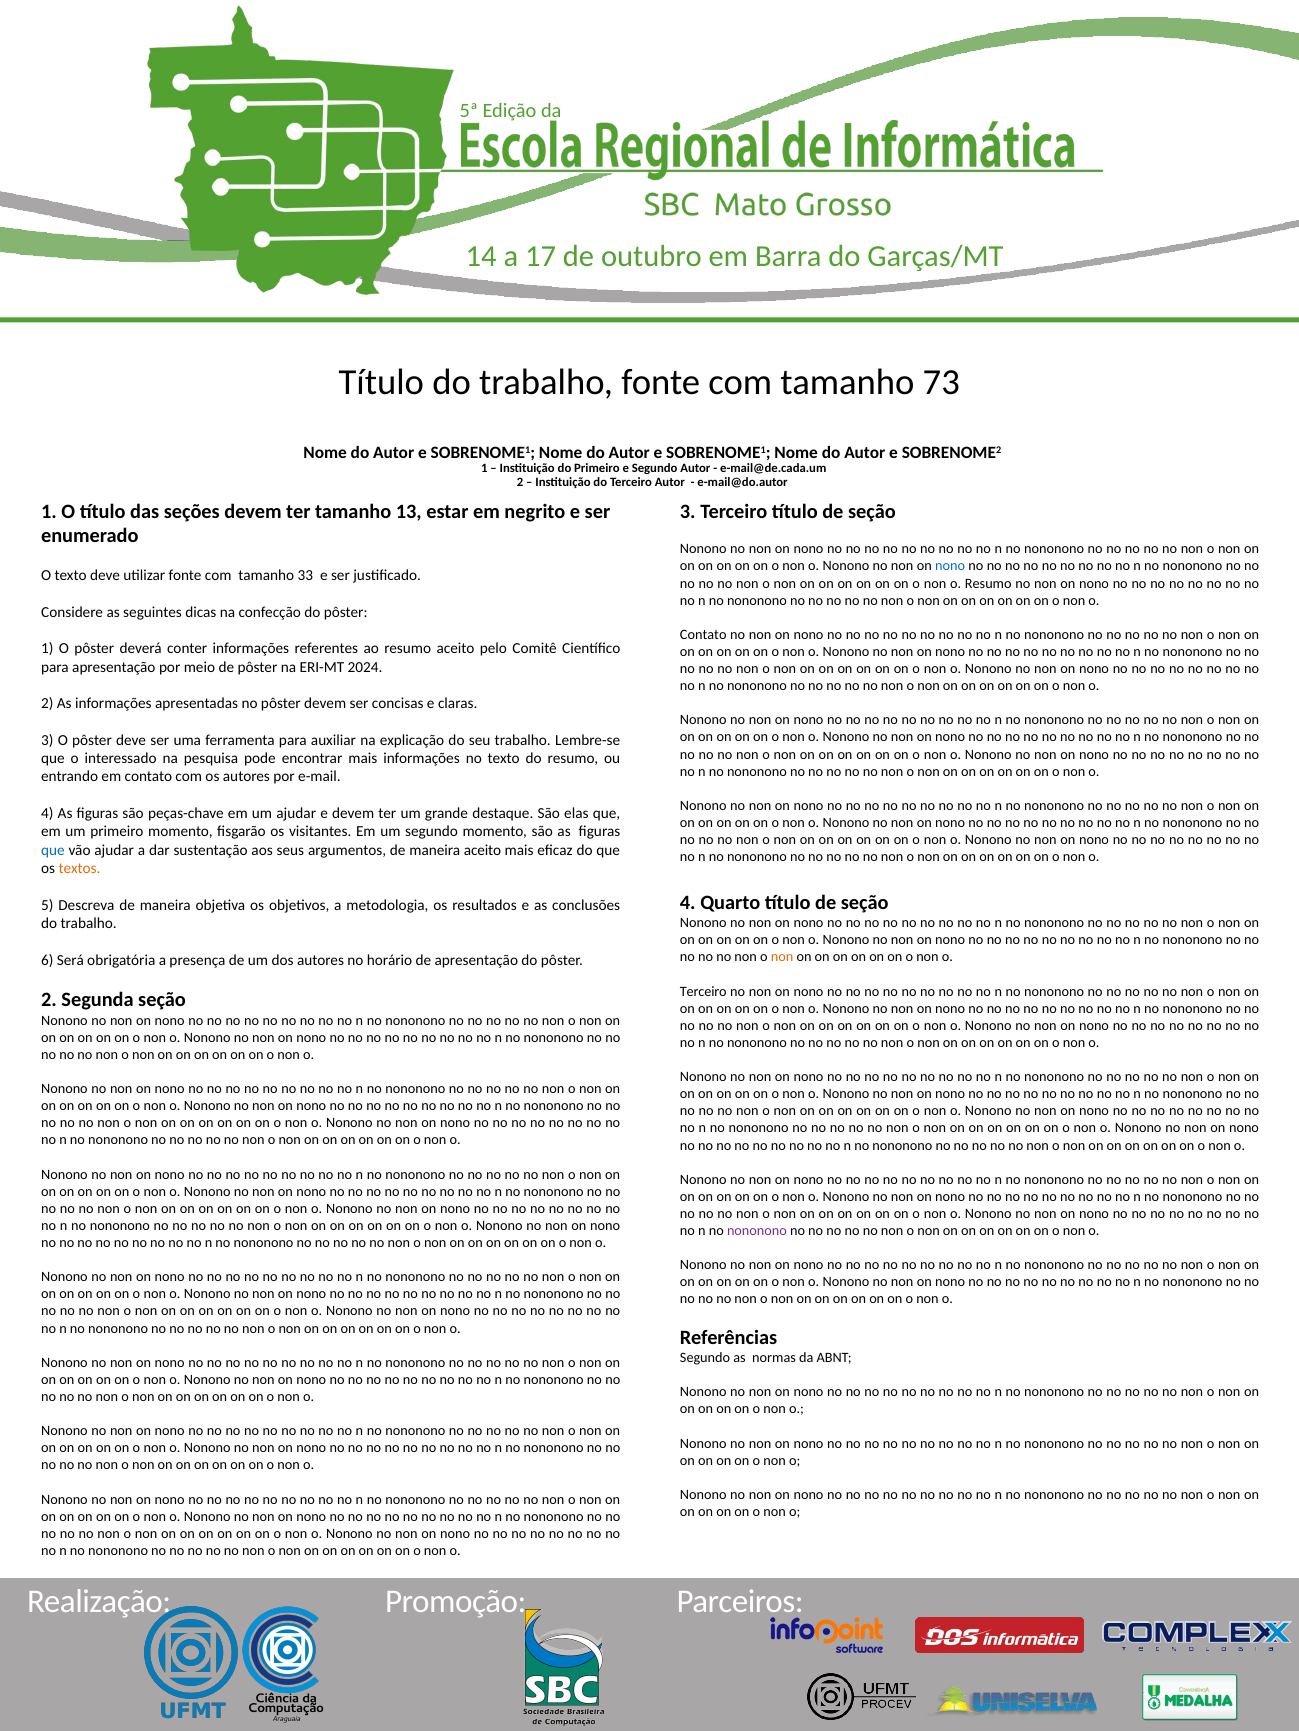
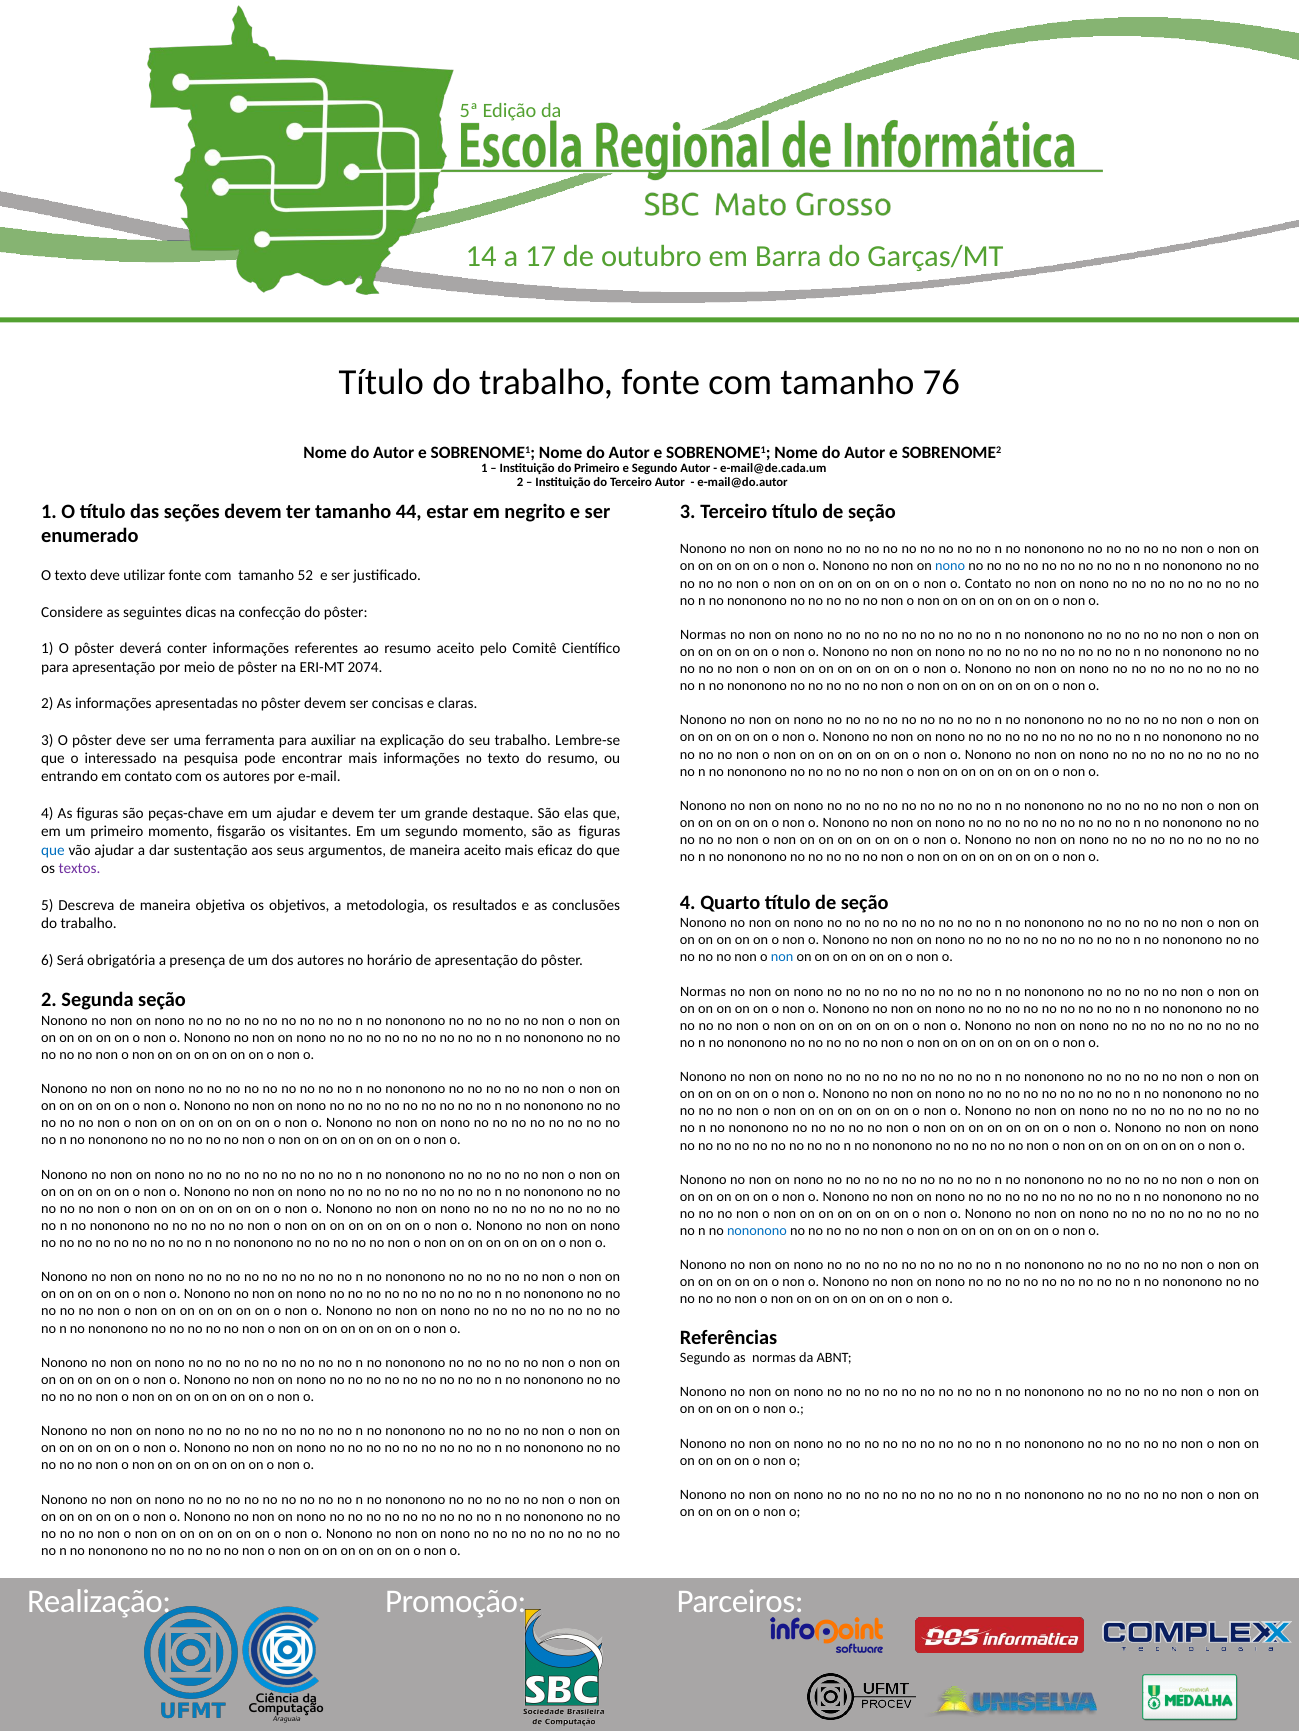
73: 73 -> 76 (941, 382)
13: 13 -> 44 (409, 512)
33: 33 -> 52 (305, 576)
o Resumo: Resumo -> Contato (988, 584)
Contato: Contato -> Normas (703, 635)
2024: 2024 -> 2074 (365, 667)
textos colour: orange -> purple (79, 869)
non colour: orange -> blue (782, 958)
Terceiro: Terceiro -> Normas (703, 992)
nononono colour: purple -> blue (757, 1232)
